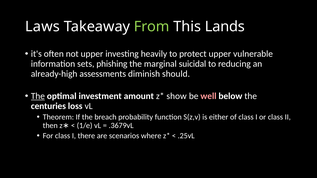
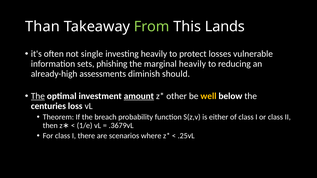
Laws: Laws -> Than (43, 27)
not upper: upper -> single (92, 54)
protect upper: upper -> losses (220, 54)
marginal suicidal: suicidal -> heavily (192, 64)
amount underline: none -> present (139, 96)
show: show -> other (177, 96)
well colour: pink -> yellow (209, 96)
